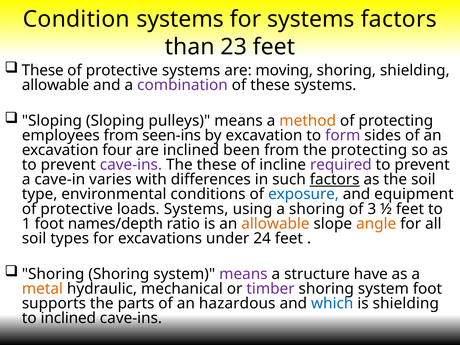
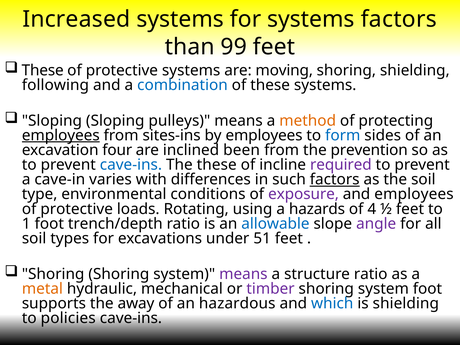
Condition: Condition -> Increased (76, 19)
23: 23 -> 99 (234, 47)
allowable: allowable -> following (55, 85)
combination colour: purple -> blue (182, 85)
employees underline: none -> present (61, 135)
seen-ins: seen-ins -> sites-ins (172, 135)
by excavation: excavation -> employees (264, 135)
form colour: purple -> blue (343, 135)
the protecting: protecting -> prevention (369, 150)
cave-ins colour: purple -> blue (131, 165)
exposure colour: blue -> purple (303, 194)
and equipment: equipment -> employees (414, 194)
loads Systems: Systems -> Rotating (196, 209)
a shoring: shoring -> hazards (317, 209)
3: 3 -> 4 (372, 209)
names/depth: names/depth -> trench/depth (115, 224)
allowable colour: orange -> blue (275, 224)
angle colour: orange -> purple (376, 224)
24: 24 -> 51 (262, 238)
structure have: have -> ratio (371, 274)
parts: parts -> away (136, 303)
to inclined: inclined -> policies (68, 318)
